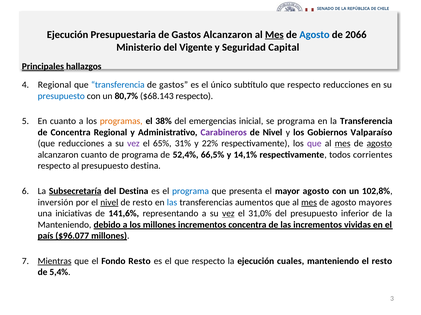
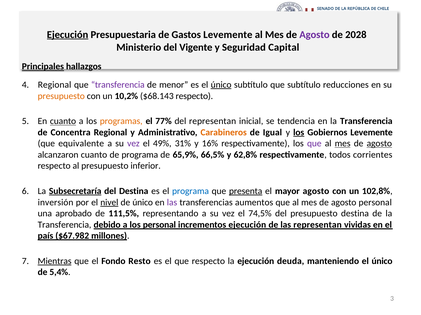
Ejecución underline: none -> present (68, 35)
Gastos Alcanzaron: Alcanzaron -> Levemente (228, 35)
Mes underline: present -> none (274, 35)
Agosto colour: blue -> purple (314, 35)
2066: 2066 -> 2028 (356, 35)
transferencia colour: blue -> purple (118, 85)
gastos: gastos -> menor (174, 85)
único underline: none -> present (221, 85)
subtítulo que respecto: respecto -> subtítulo (304, 85)
presupuesto colour: blue -> orange (61, 96)
80,7%: 80,7% -> 10,2% (126, 96)
cuanto underline: none -> present (63, 121)
38%: 38% -> 77% (164, 121)
del emergencias: emergencias -> representan (213, 121)
se programa: programa -> tendencia (296, 121)
Carabineros colour: purple -> orange (224, 133)
de Nivel: Nivel -> Igual (272, 133)
los underline: none -> present (299, 133)
Gobiernos Valparaíso: Valparaíso -> Levemente (371, 133)
que reducciones: reducciones -> equivalente (81, 144)
65%: 65% -> 49% (162, 144)
22%: 22% -> 16% (210, 144)
52,4%: 52,4% -> 65,9% (186, 155)
14,1%: 14,1% -> 62,8% (245, 155)
presupuesto destina: destina -> inferior (146, 166)
presenta underline: none -> present (246, 192)
de resto: resto -> único (143, 203)
las colour: blue -> purple (172, 203)
mes underline: present -> none (309, 203)
agosto mayores: mayores -> personal (375, 203)
iniciativas: iniciativas -> aprobado (74, 214)
141,6%: 141,6% -> 111,5% (124, 214)
vez underline: present -> none (228, 214)
31,0%: 31,0% -> 74,5% (260, 214)
presupuesto inferior: inferior -> destina (355, 214)
Manteniendo: Manteniendo -> Transferencia (64, 225)
los millones: millones -> personal (159, 225)
incrementos concentra: concentra -> ejecución (247, 225)
las incrementos: incrementos -> representan (318, 225)
$96.077: $96.077 -> $67.982 (72, 236)
cuales: cuales -> deuda (291, 262)
manteniendo el resto: resto -> único (382, 262)
